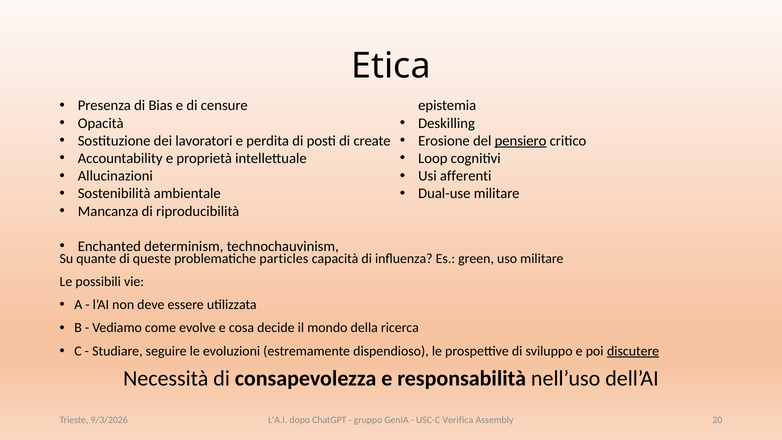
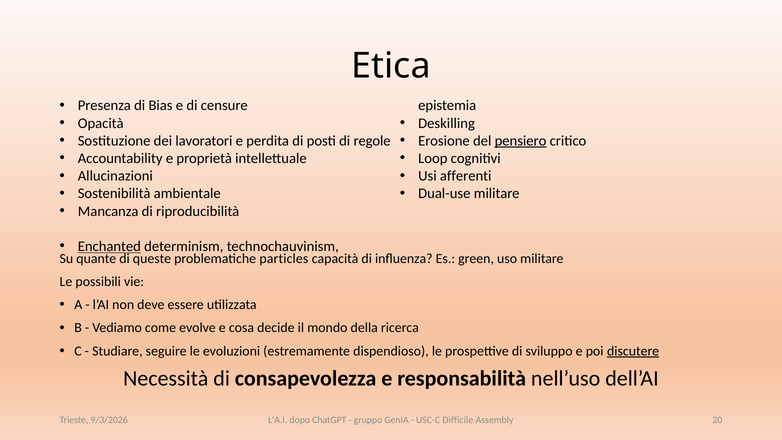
create: create -> regole (372, 141)
Enchanted underline: none -> present (109, 246)
Verifica: Verifica -> Difficile (458, 420)
